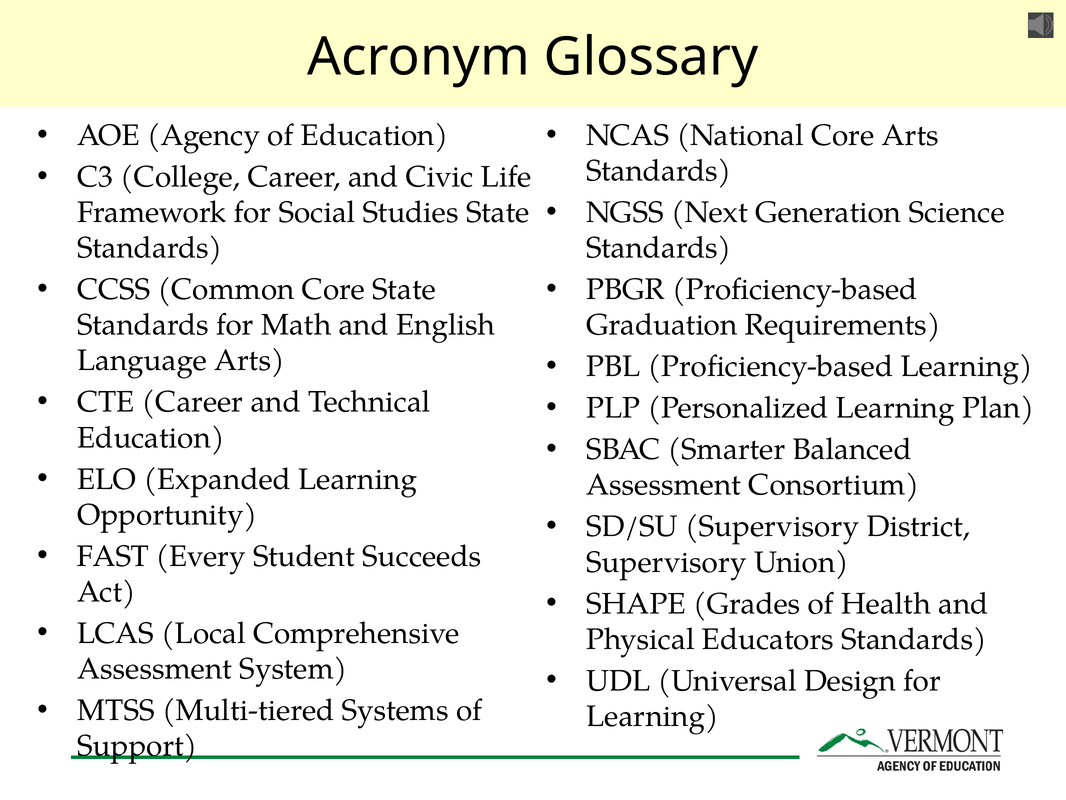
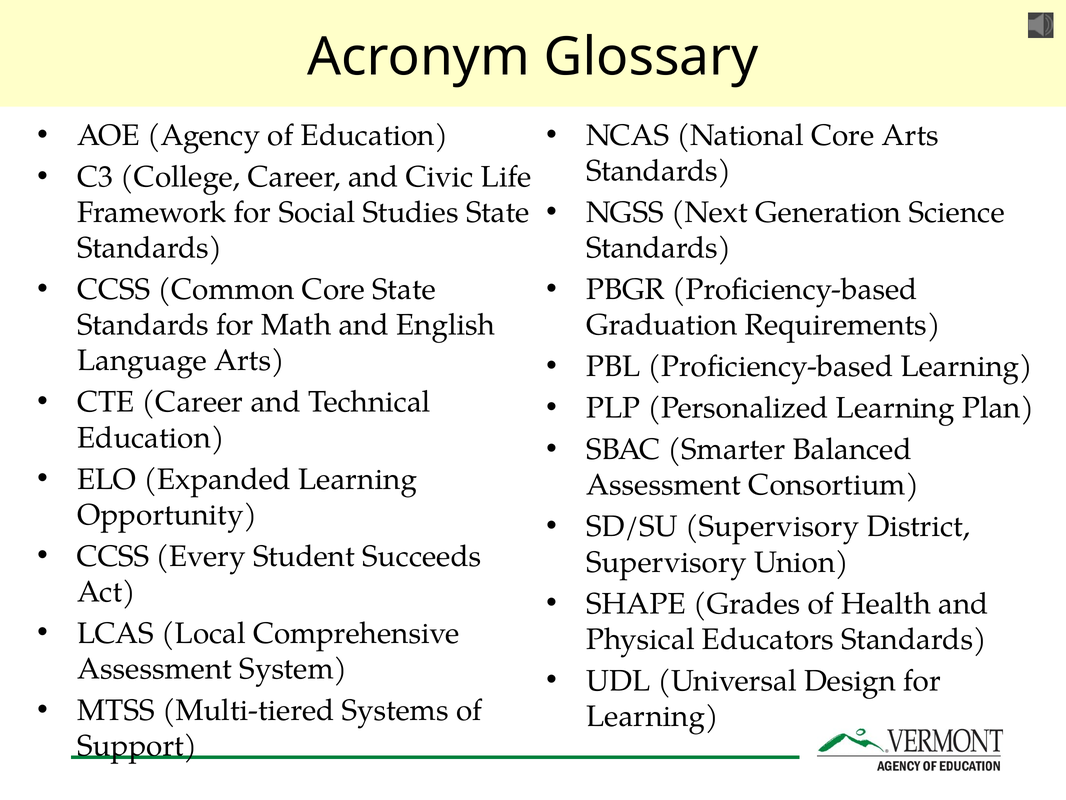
FAST: FAST -> CCSS (113, 556)
